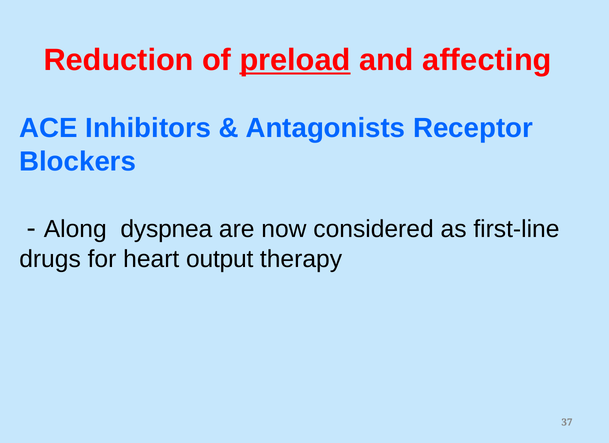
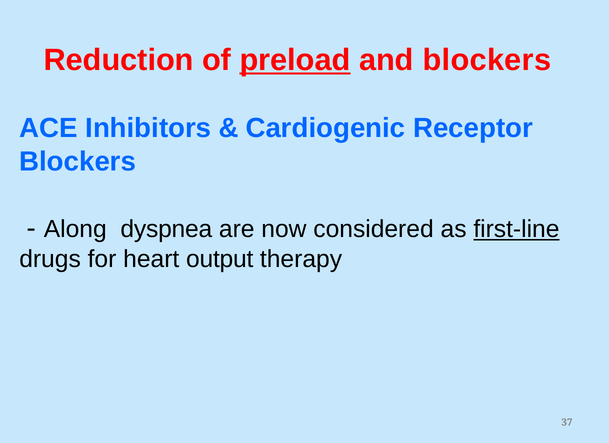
and affecting: affecting -> blockers (487, 60)
Antagonists: Antagonists -> Cardiogenic (325, 128)
first-line underline: none -> present (516, 229)
